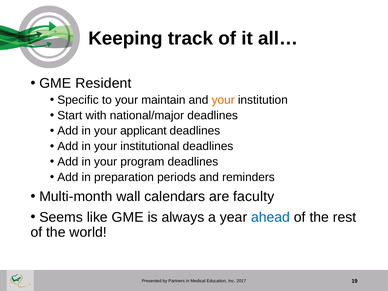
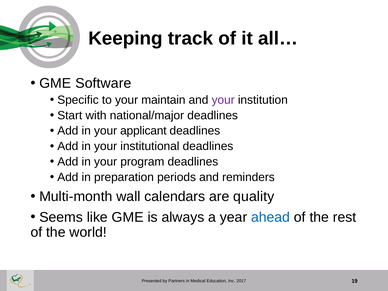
Resident: Resident -> Software (103, 83)
your colour: orange -> purple (223, 100)
faculty: faculty -> quality (254, 197)
